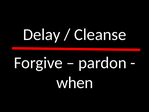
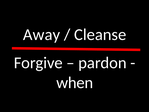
Delay: Delay -> Away (42, 35)
